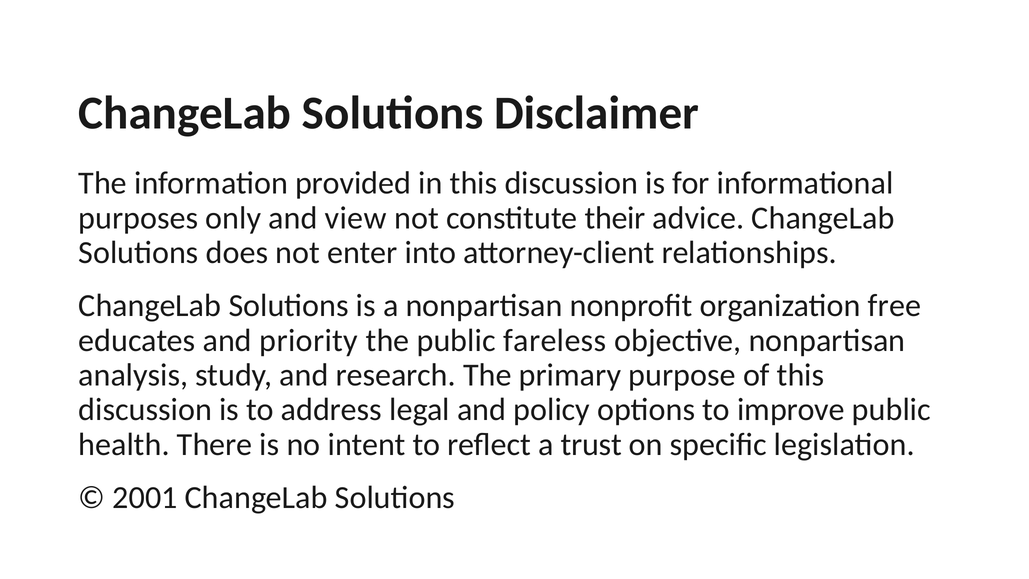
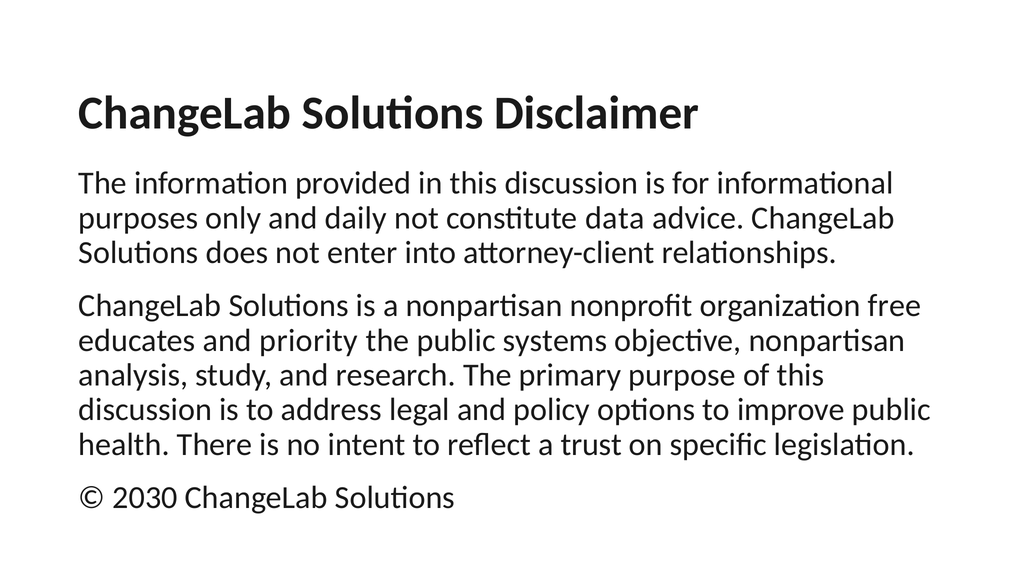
view: view -> daily (356, 218)
their: their -> data (615, 218)
fareless: fareless -> systems (555, 340)
2001: 2001 -> 2030 (145, 497)
